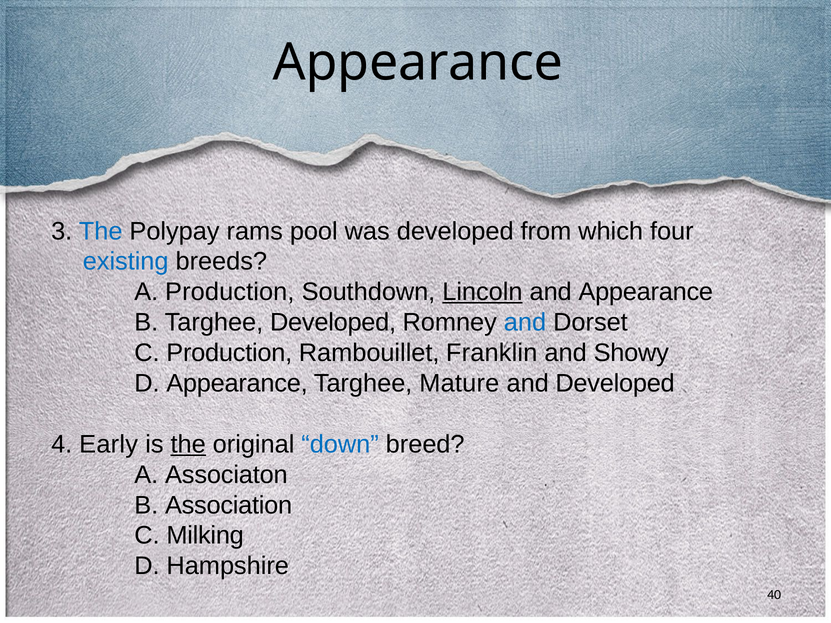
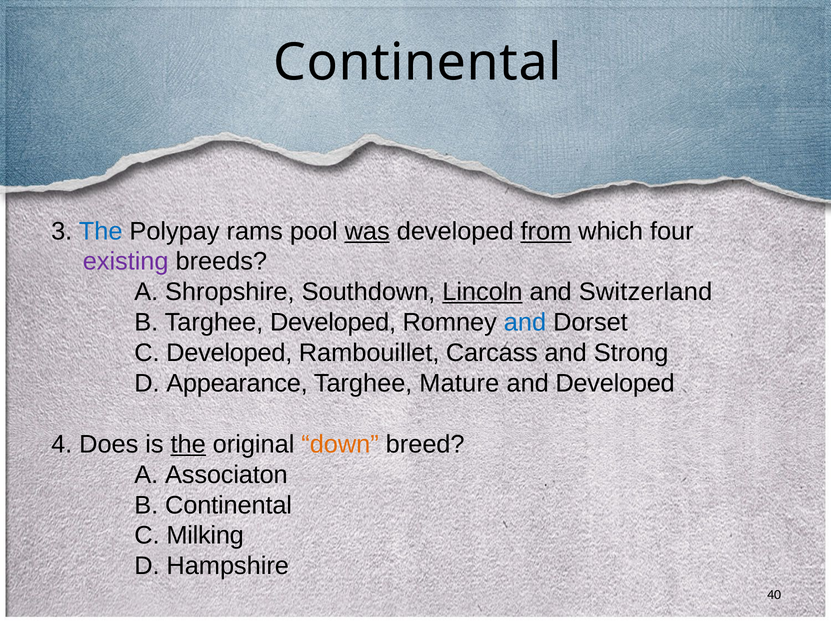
Appearance: Appearance -> Continental (418, 63)
was underline: none -> present (367, 231)
from underline: none -> present (546, 231)
existing colour: blue -> purple (126, 262)
A Production: Production -> Shropshire (230, 292)
and Appearance: Appearance -> Switzerland (646, 292)
C Production: Production -> Developed (229, 353)
Franklin: Franklin -> Carcass (492, 353)
Showy: Showy -> Strong (631, 353)
Early: Early -> Does (109, 444)
down colour: blue -> orange (340, 444)
B Association: Association -> Continental (229, 505)
